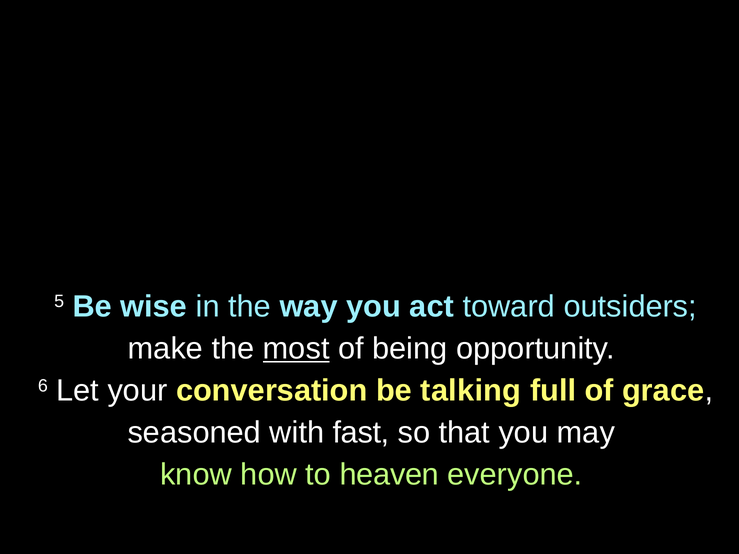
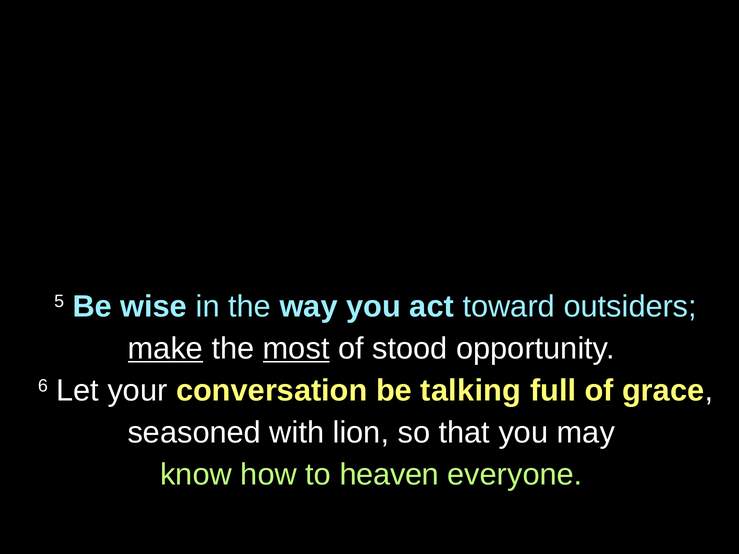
make underline: none -> present (165, 349)
being: being -> stood (410, 349)
fast: fast -> lion (361, 433)
